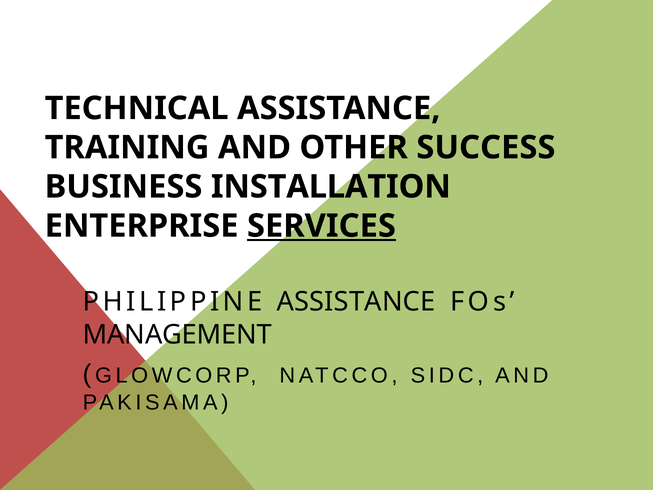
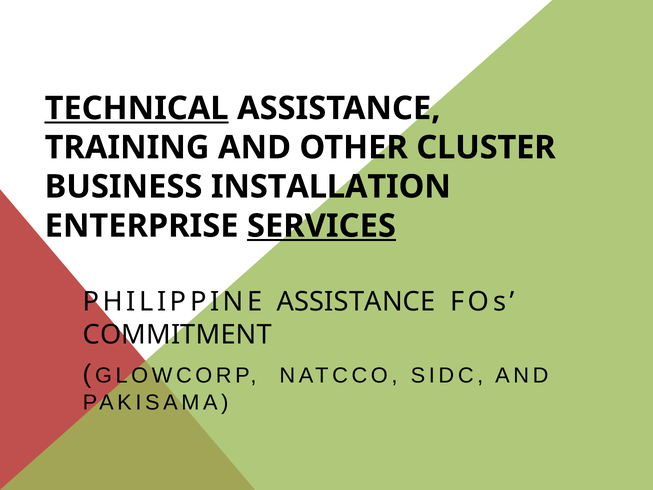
TECHNICAL underline: none -> present (137, 108)
SUCCESS: SUCCESS -> CLUSTER (486, 147)
MANAGEMENT: MANAGEMENT -> COMMITMENT (177, 334)
